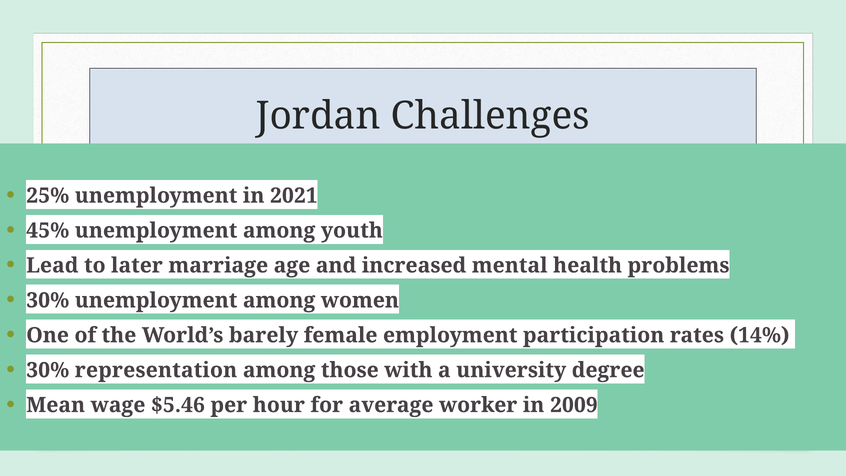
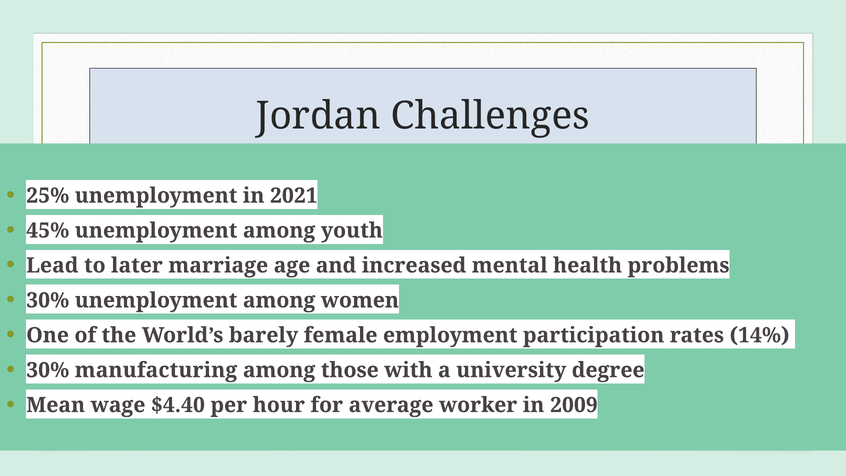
representation: representation -> manufacturing (156, 370)
$5.46: $5.46 -> $4.40 (178, 405)
